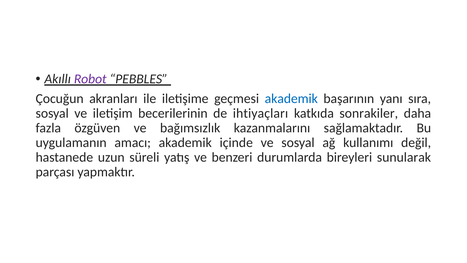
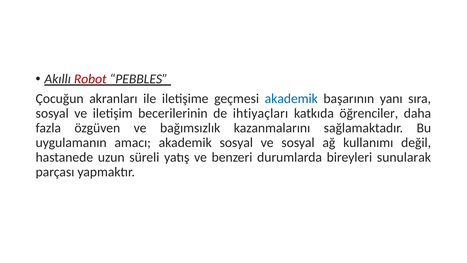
Robot colour: purple -> red (90, 79)
sonrakiler: sonrakiler -> öğrenciler (369, 113)
akademik içinde: içinde -> sosyal (236, 143)
